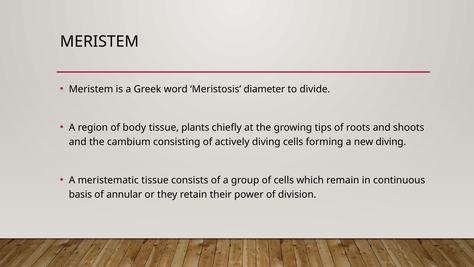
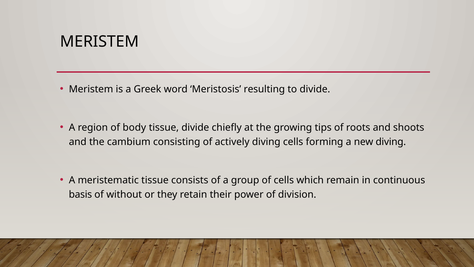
diameter: diameter -> resulting (264, 89)
tissue plants: plants -> divide (195, 127)
annular: annular -> without (124, 194)
